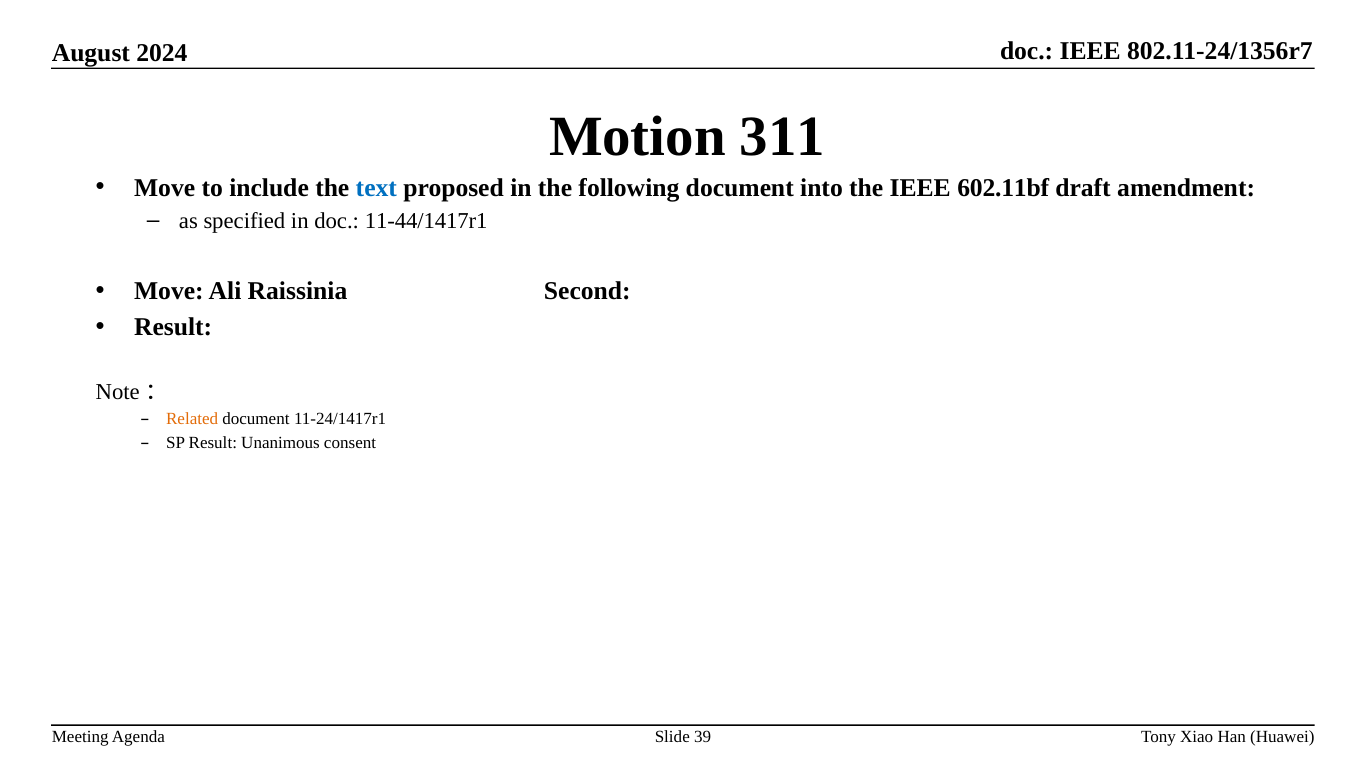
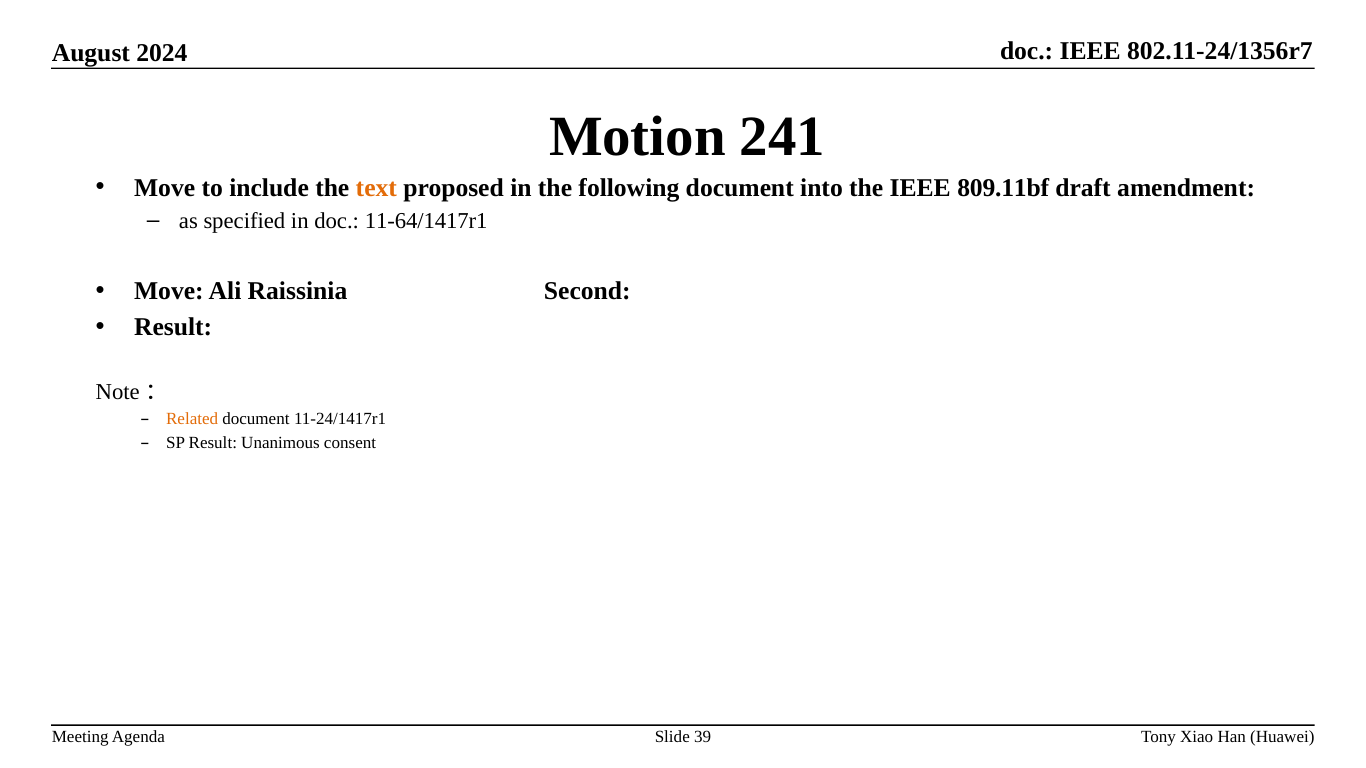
311: 311 -> 241 (783, 137)
text colour: blue -> orange (376, 188)
602.11bf: 602.11bf -> 809.11bf (1003, 188)
11-44/1417r1: 11-44/1417r1 -> 11-64/1417r1 (426, 221)
